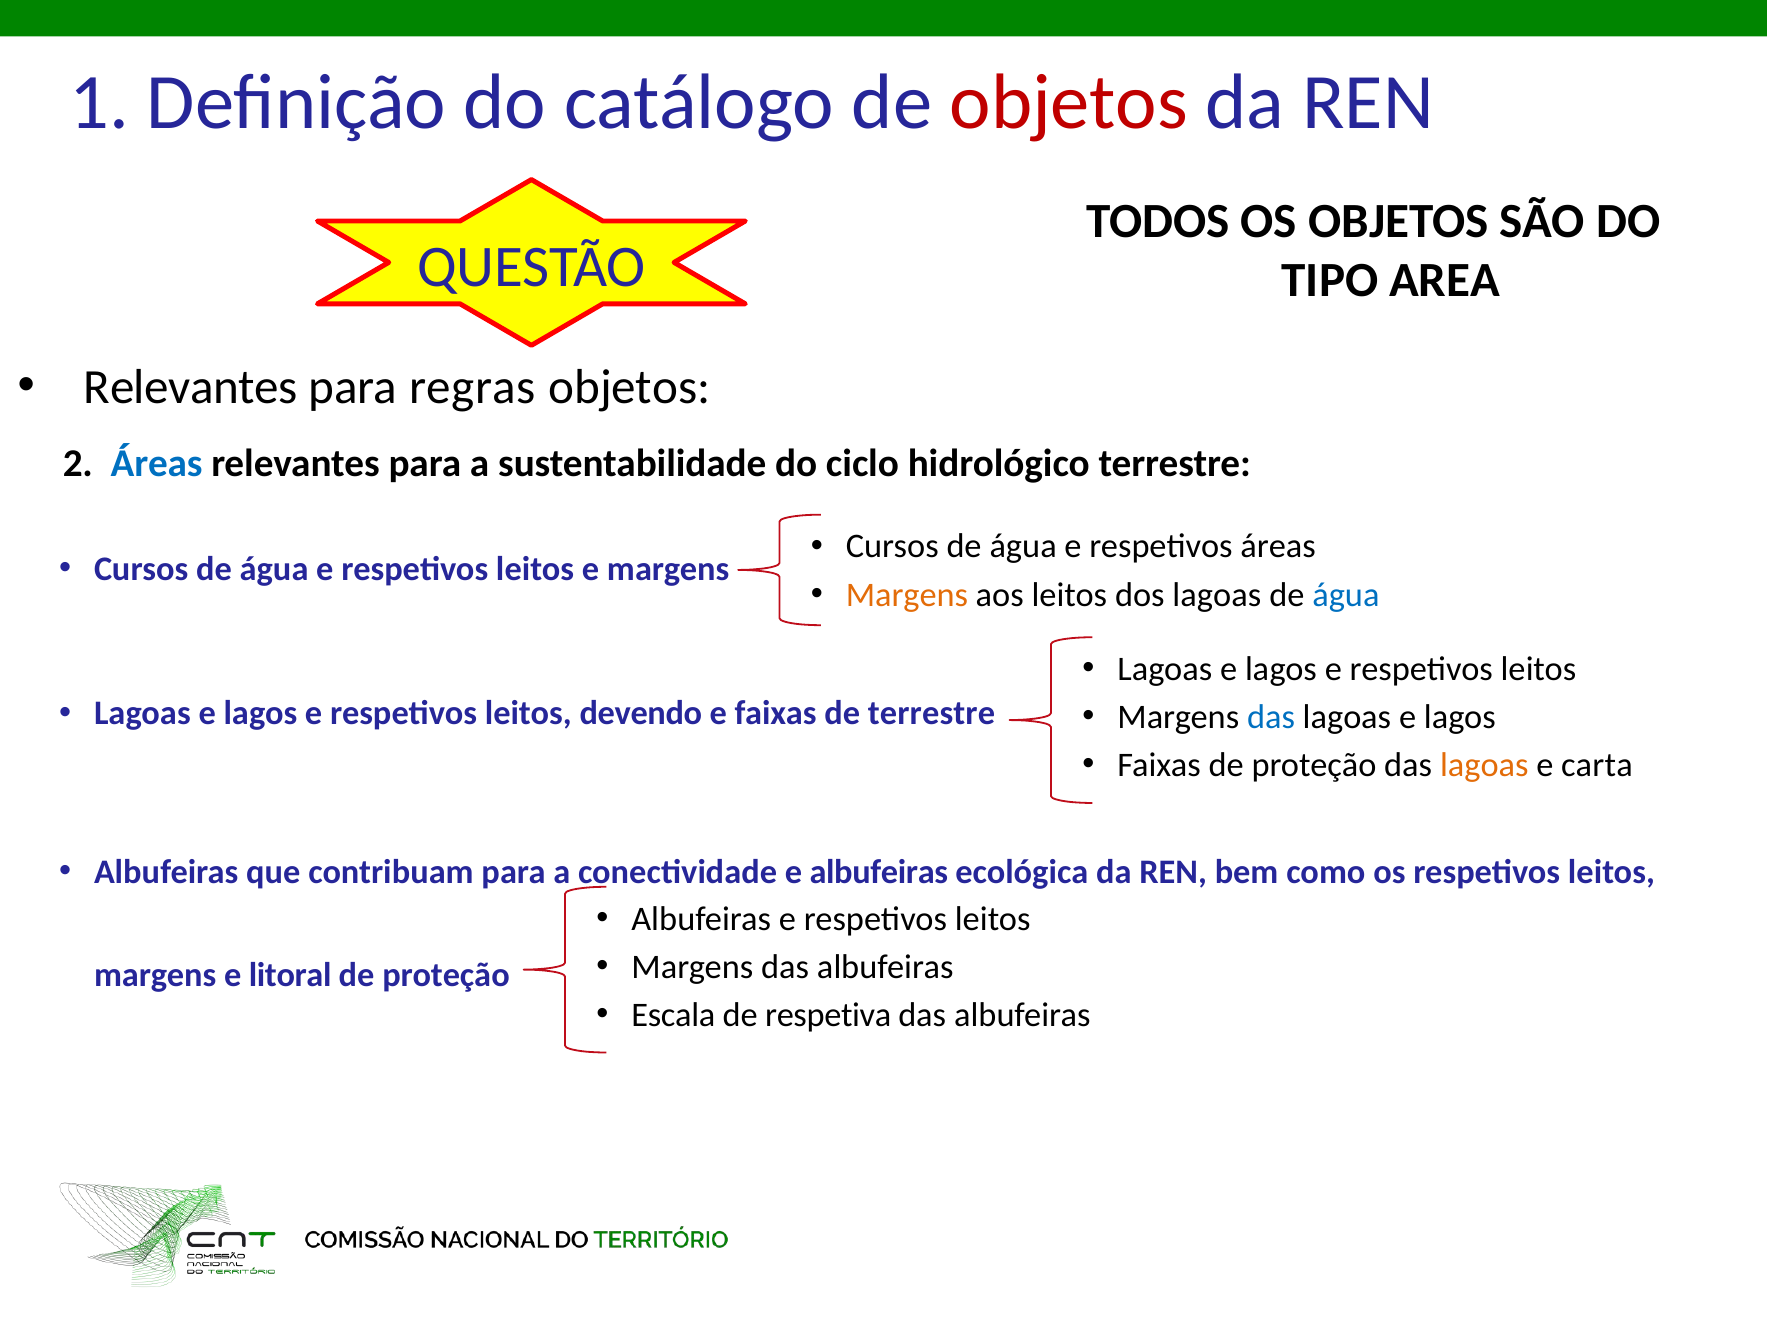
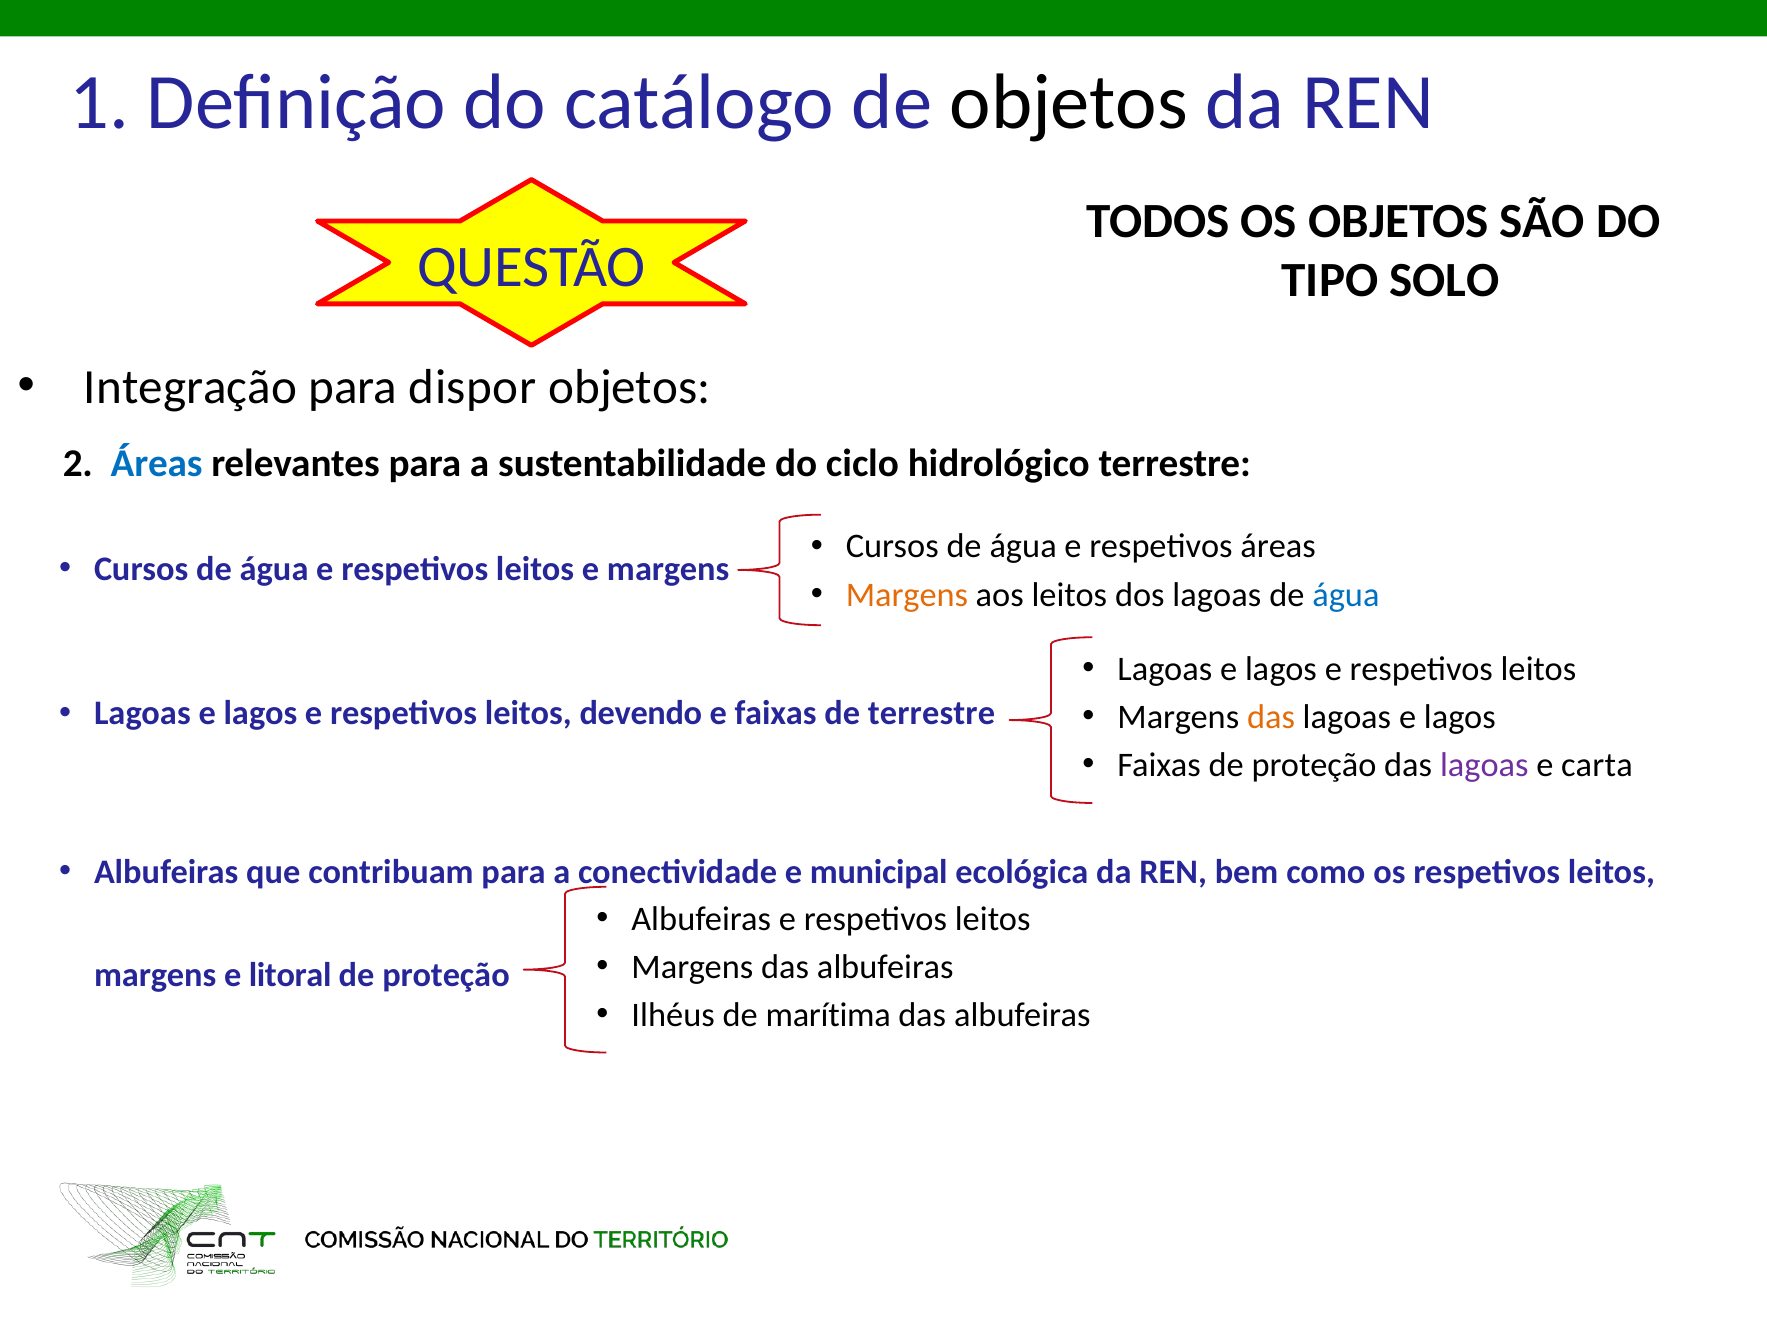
objetos colour: red -> black (1069, 102)
AREA: AREA -> SOLO (1445, 280)
Relevantes: Relevantes -> Integração (191, 387)
regras: regras -> dispor (473, 387)
das colour: blue -> orange (1271, 717)
lagoas colour: orange -> purple (1484, 765)
e albufeiras: albufeiras -> municipal (879, 871)
Escala: Escala -> Ilhéus (673, 1014)
respetiva: respetiva -> marítima (828, 1014)
